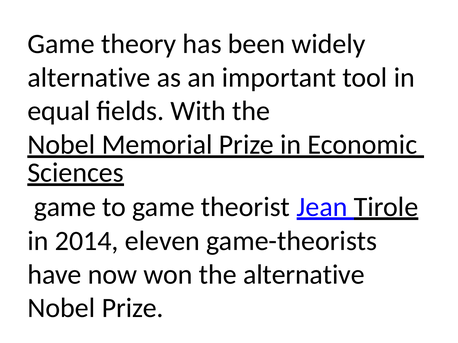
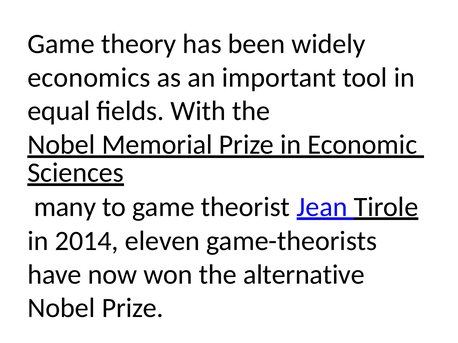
alternative: alternative -> economics (89, 78)
game: game -> many (65, 207)
